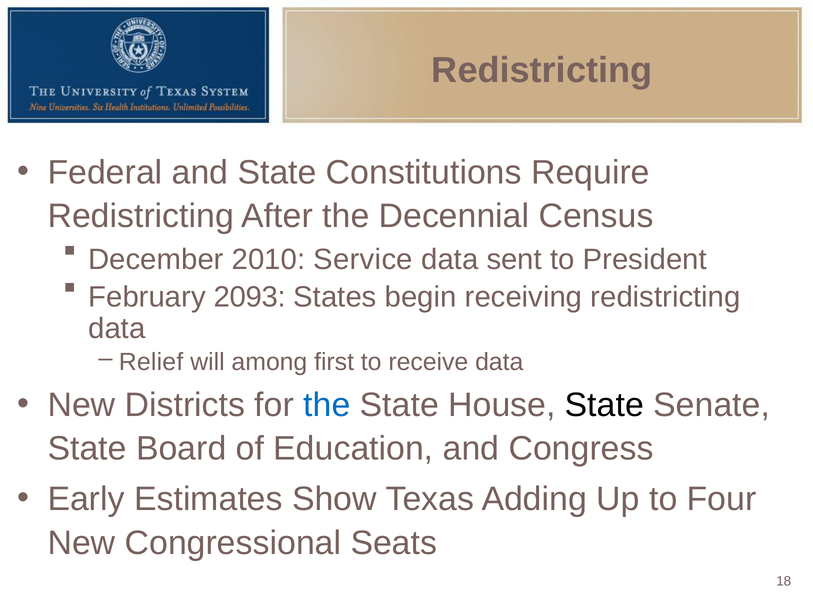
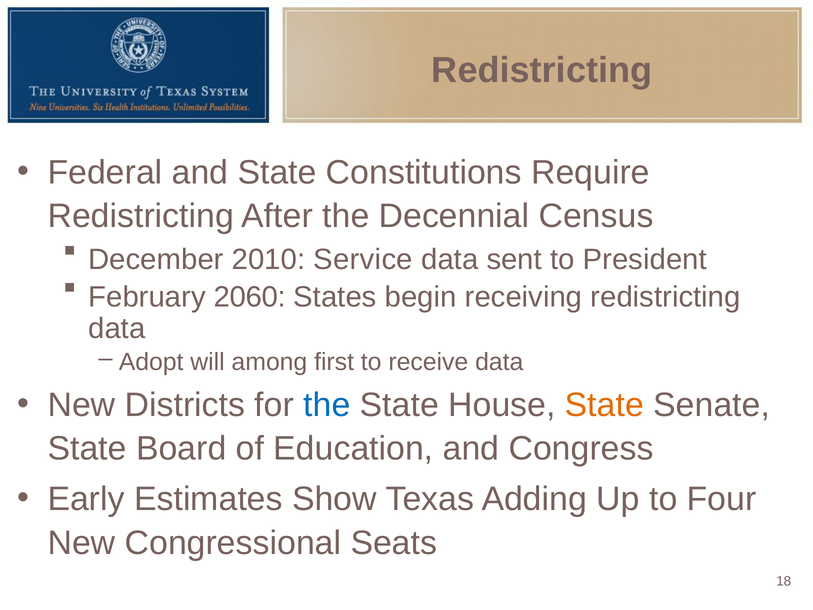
2093: 2093 -> 2060 (250, 297)
Relief: Relief -> Adopt (151, 362)
State colour: black -> orange (604, 405)
